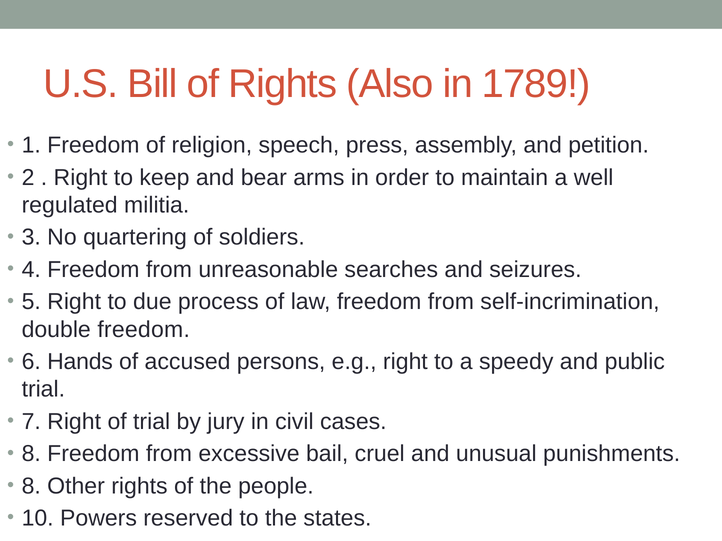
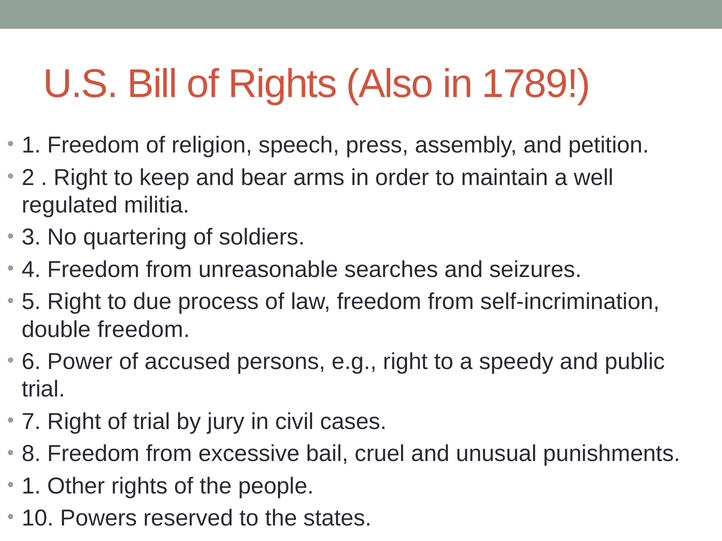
Hands: Hands -> Power (80, 362)
8: 8 -> 1 (31, 486)
